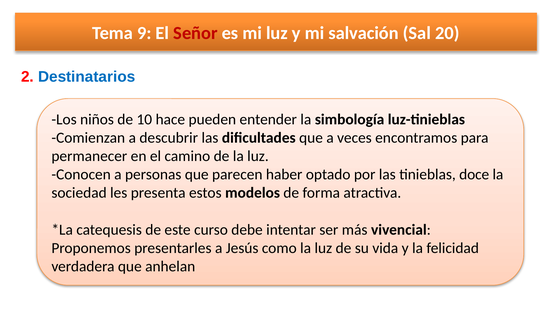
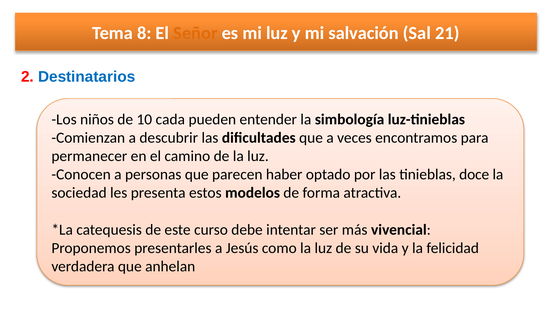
9: 9 -> 8 (144, 33)
Señor colour: red -> orange (195, 33)
20: 20 -> 21 (447, 33)
hace: hace -> cada (170, 120)
